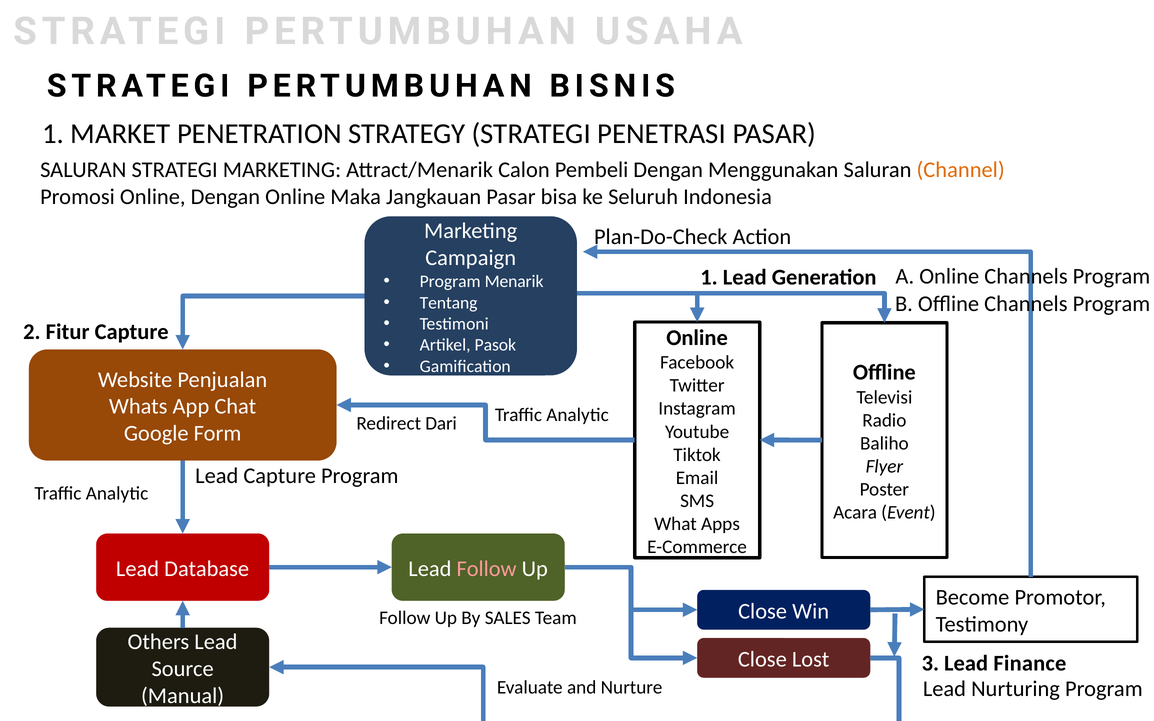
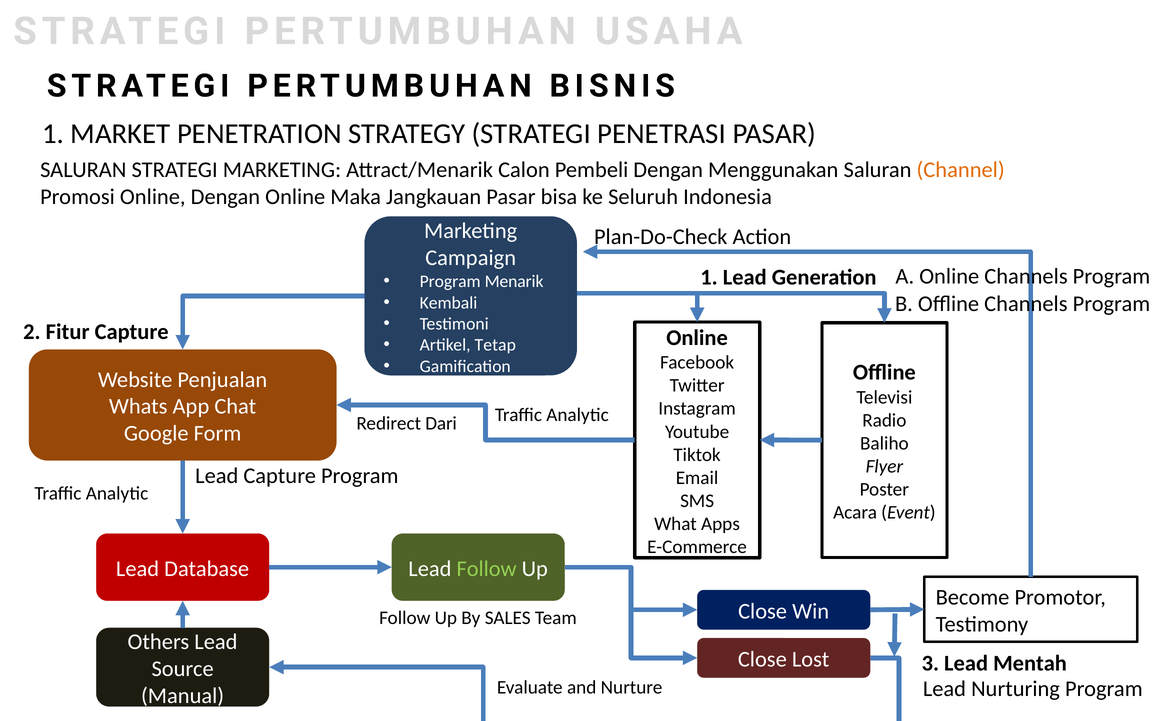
Tentang: Tentang -> Kembali (448, 303)
Pasok: Pasok -> Tetap (495, 345)
Follow colour: pink -> light green (487, 569)
Finance: Finance -> Mentah (1030, 663)
